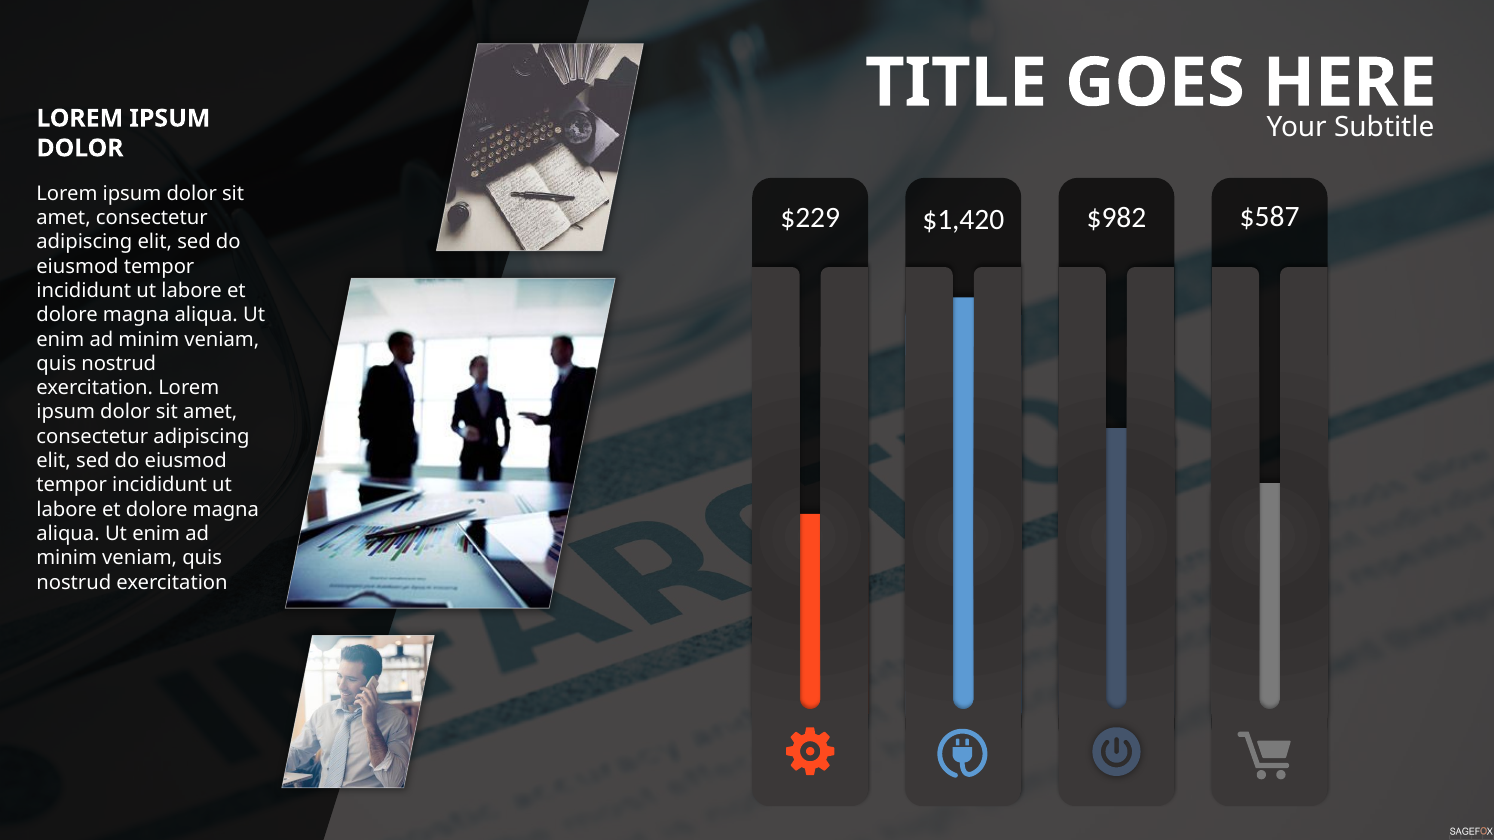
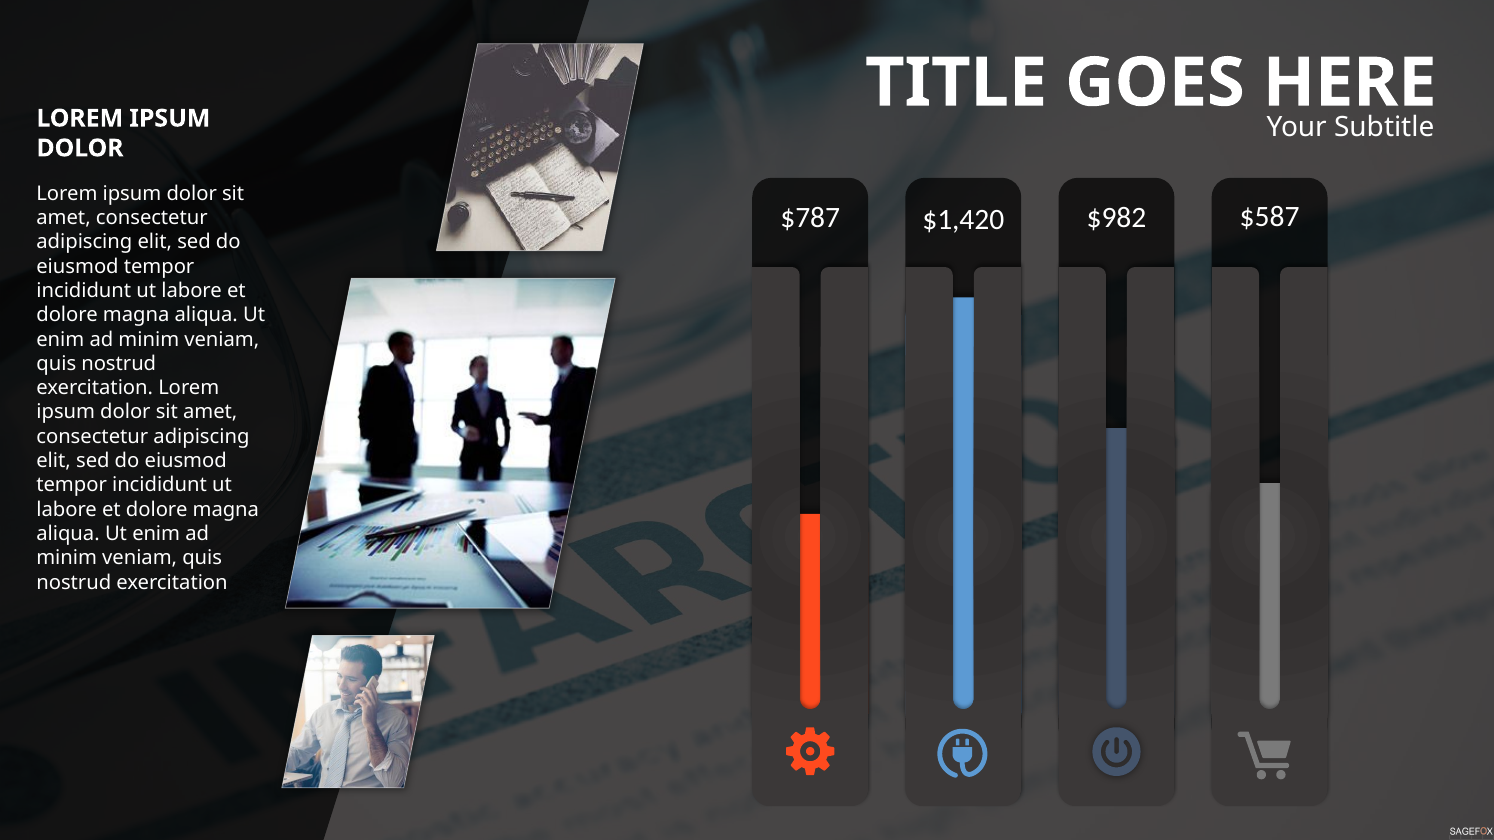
$229: $229 -> $787 (810, 218)
